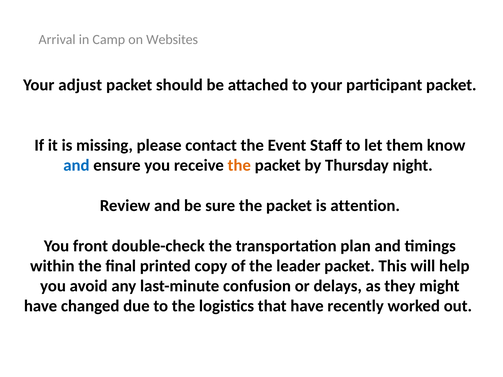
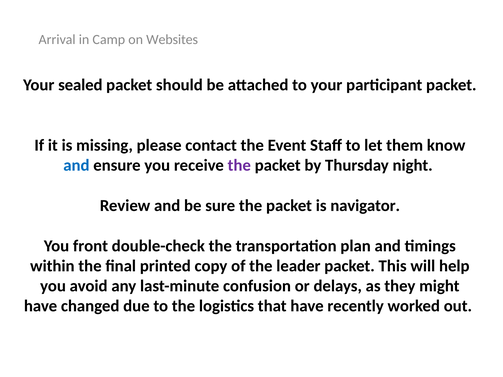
adjust: adjust -> sealed (80, 85)
the colour: orange -> purple (239, 165)
attention: attention -> navigator (365, 206)
